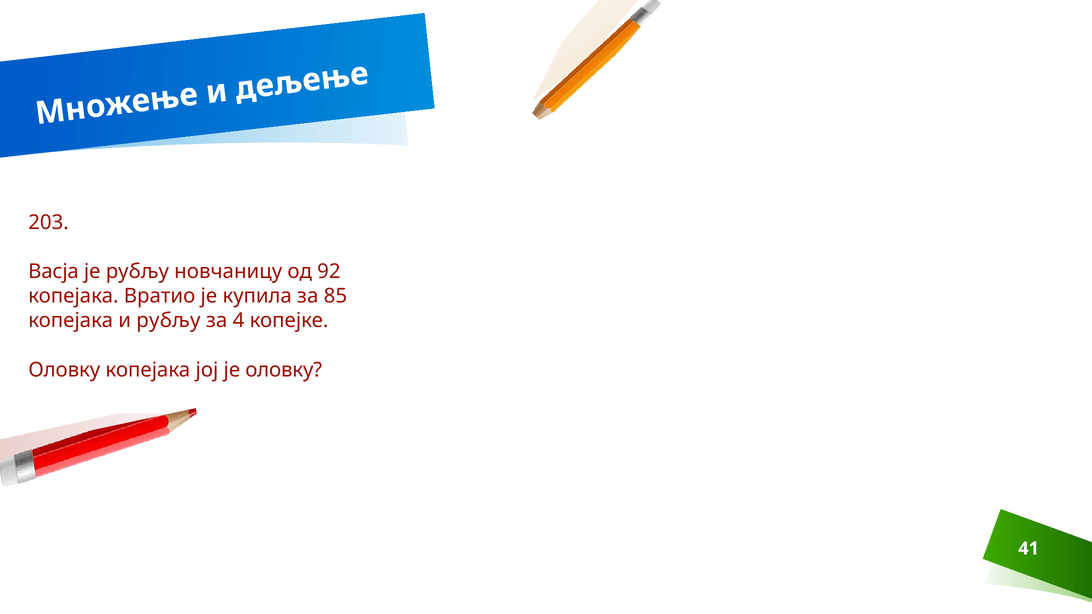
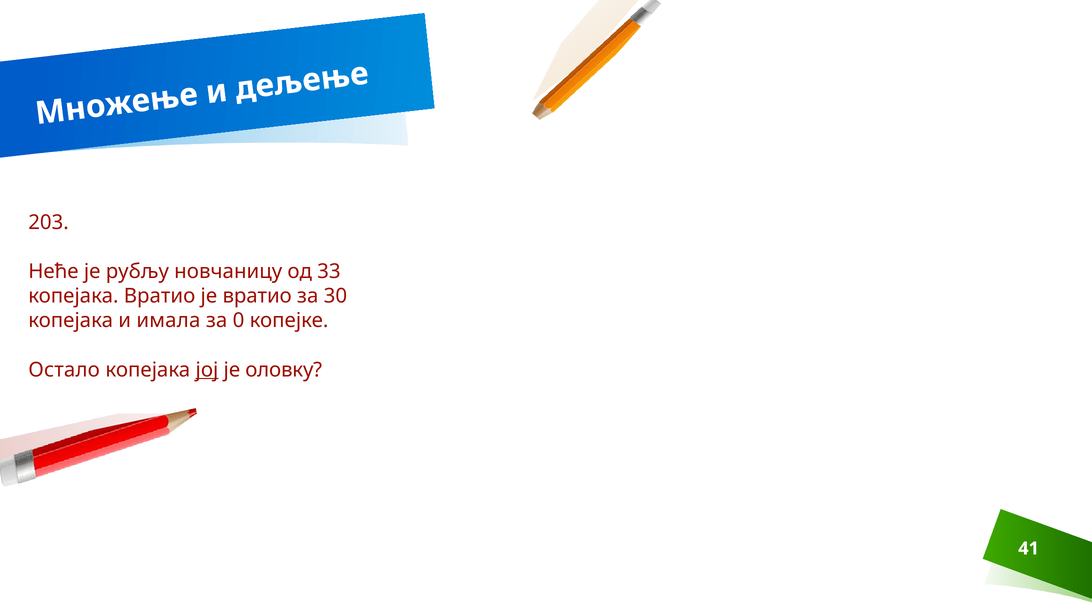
Васја: Васја -> Неће (53, 272)
92: 92 -> 33 (329, 272)
је купила: купила -> вратио (257, 296)
85: 85 -> 30 (335, 296)
и рубљу: рубљу -> имала (168, 321)
4: 4 -> 0 (239, 321)
Оловку: Оловку -> Остало (64, 370)
јој underline: none -> present (207, 370)
